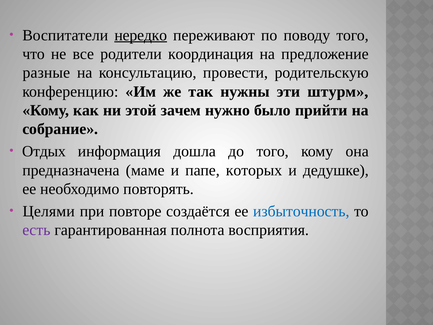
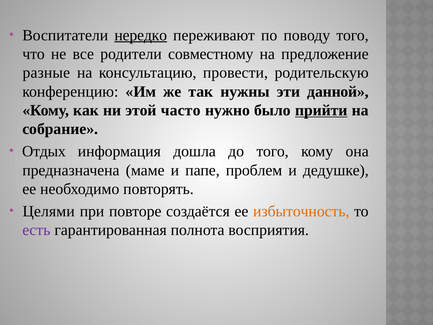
координация: координация -> совместному (211, 54)
штурм: штурм -> данной (338, 91)
зачем: зачем -> часто (181, 110)
прийти underline: none -> present (321, 110)
которых: которых -> проблем (254, 170)
избыточность colour: blue -> orange (301, 211)
